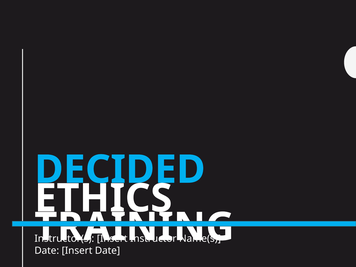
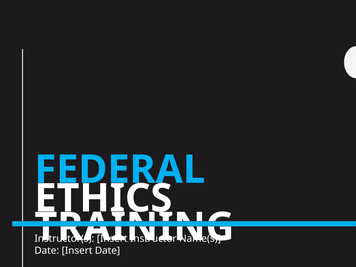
DECIDED: DECIDED -> FEDERAL (120, 170)
